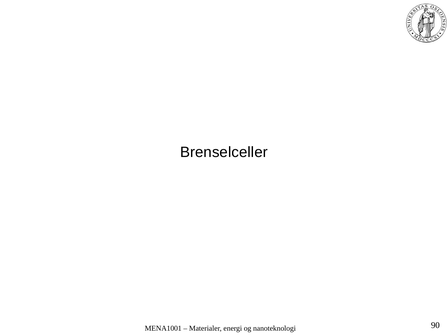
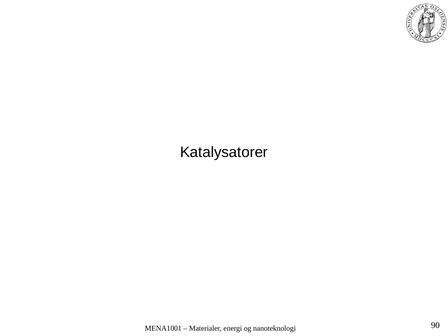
Brenselceller: Brenselceller -> Katalysatorer (224, 152)
